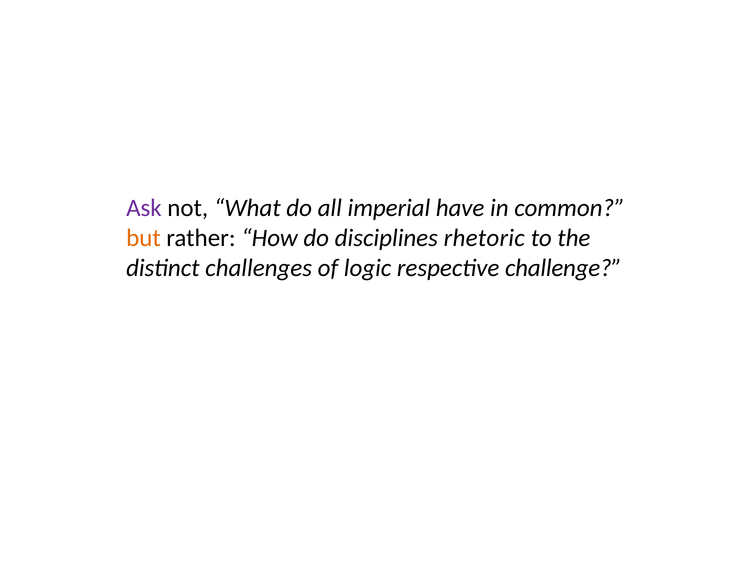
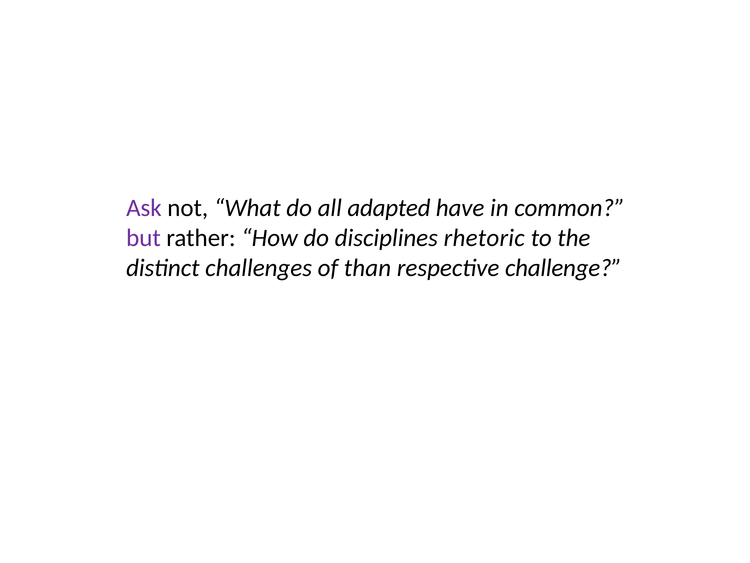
imperial: imperial -> adapted (389, 208)
but colour: orange -> purple (143, 238)
logic: logic -> than (367, 268)
